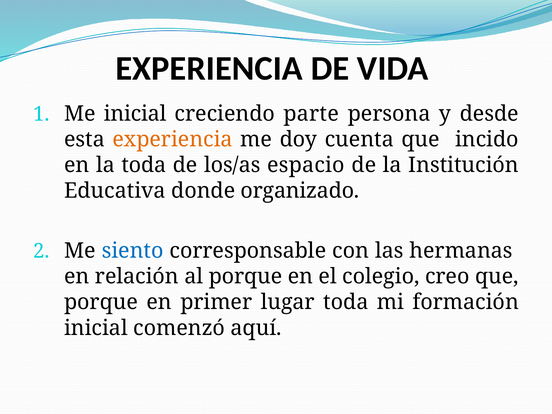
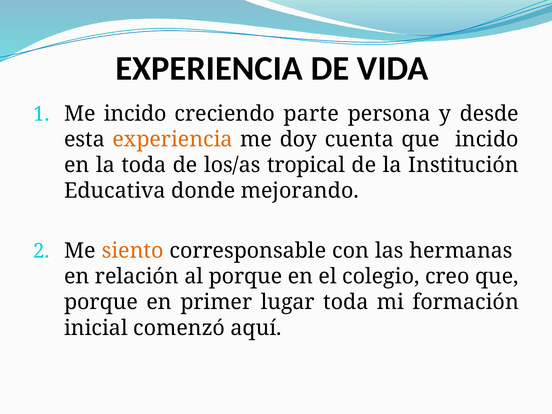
Me inicial: inicial -> incido (135, 114)
espacio: espacio -> tropical (306, 165)
organizado: organizado -> mejorando (300, 191)
siento colour: blue -> orange (133, 251)
